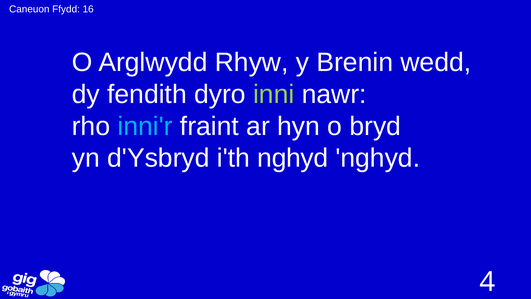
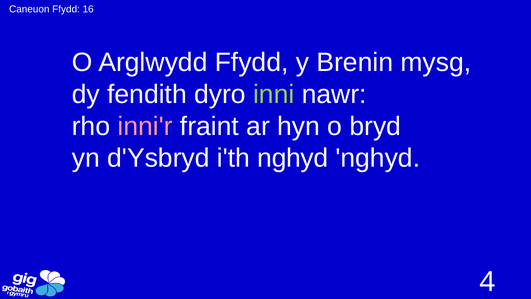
Arglwydd Rhyw: Rhyw -> Ffydd (252, 62)
wedd: wedd -> mysg (436, 62)
inni'r colour: light blue -> pink (145, 126)
